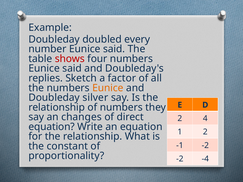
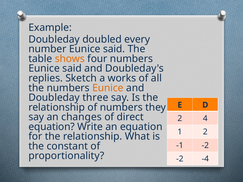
shows colour: red -> orange (70, 59)
factor: factor -> works (122, 78)
silver: silver -> three (95, 98)
